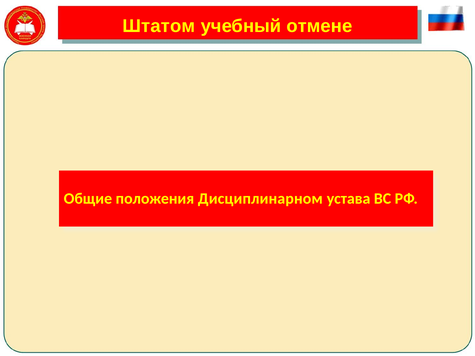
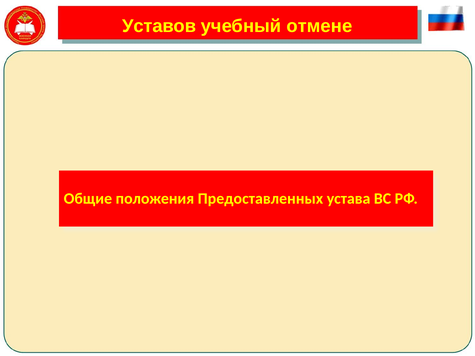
Штатом: Штатом -> Уставов (159, 26)
Дисциплинарном: Дисциплинарном -> Предоставленных (260, 199)
